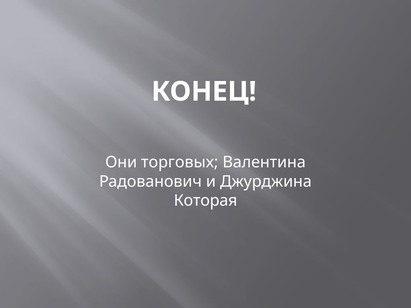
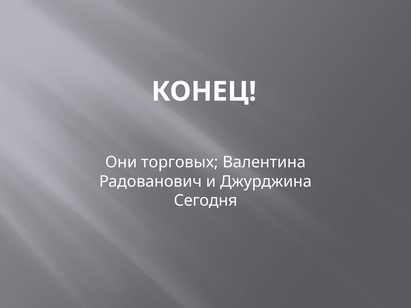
Которая: Которая -> Сегодня (206, 201)
